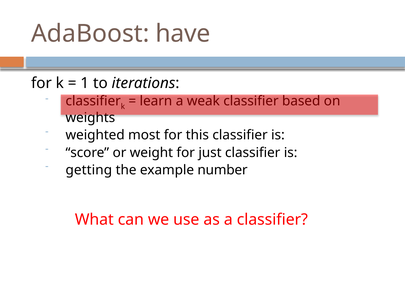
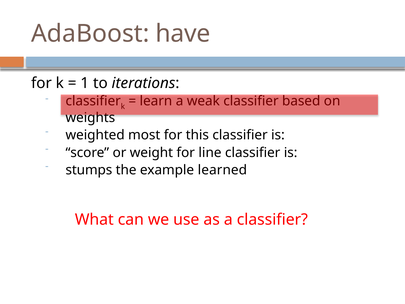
just: just -> line (210, 152)
getting: getting -> stumps (89, 170)
number: number -> learned (222, 170)
